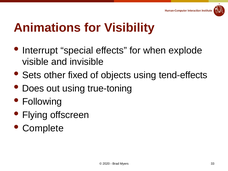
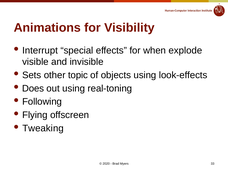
fixed: fixed -> topic (78, 75)
tend-effects: tend-effects -> look-effects (183, 75)
true-toning: true-toning -> real-toning (110, 88)
Complete: Complete -> Tweaking (43, 128)
